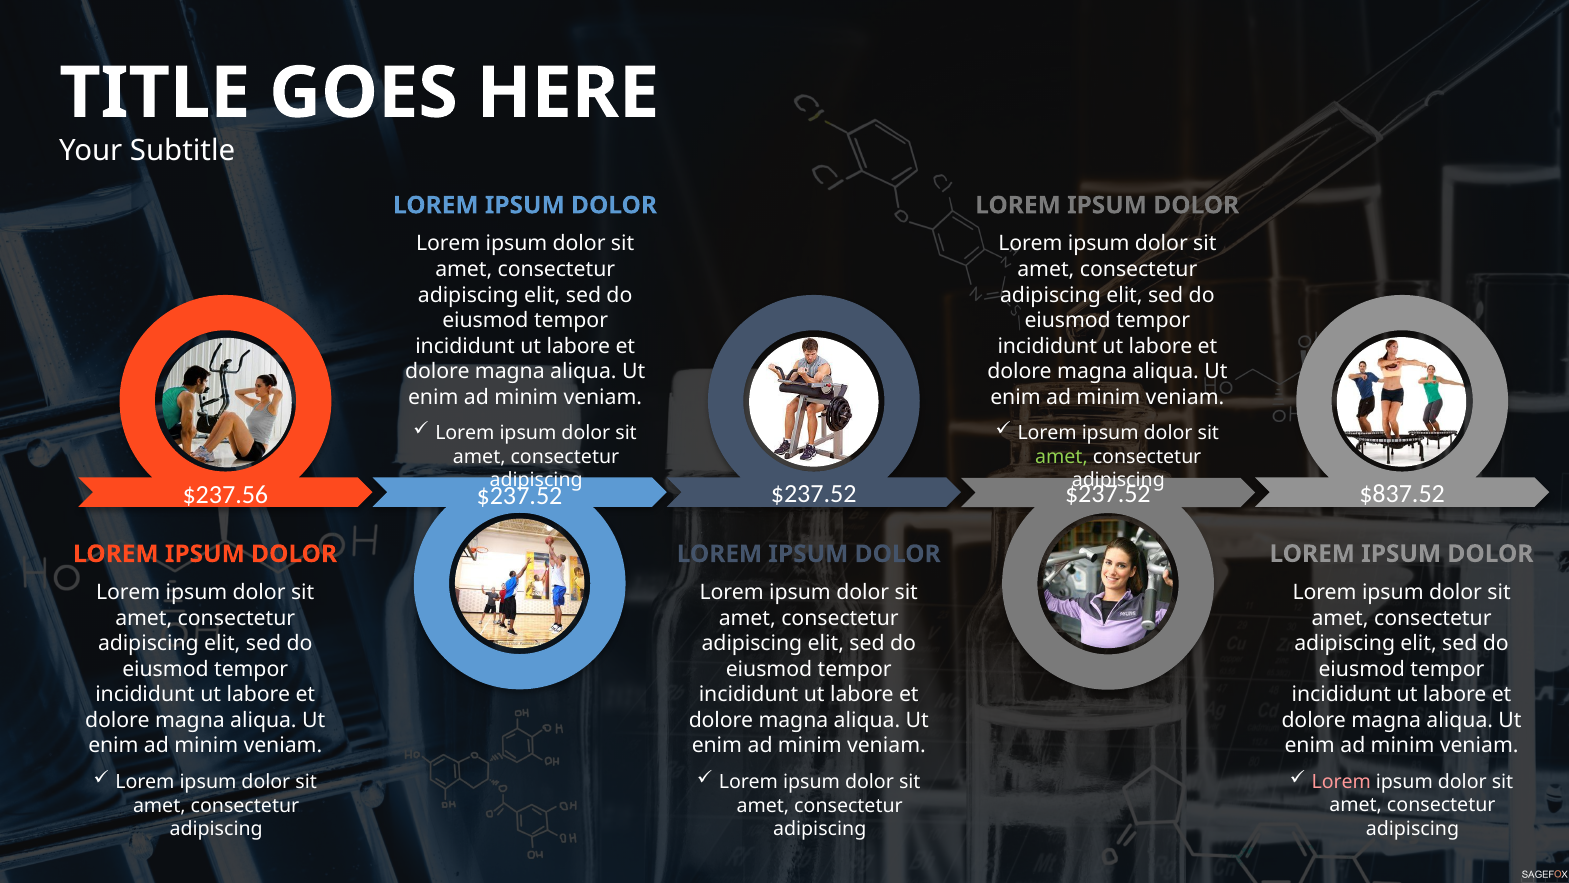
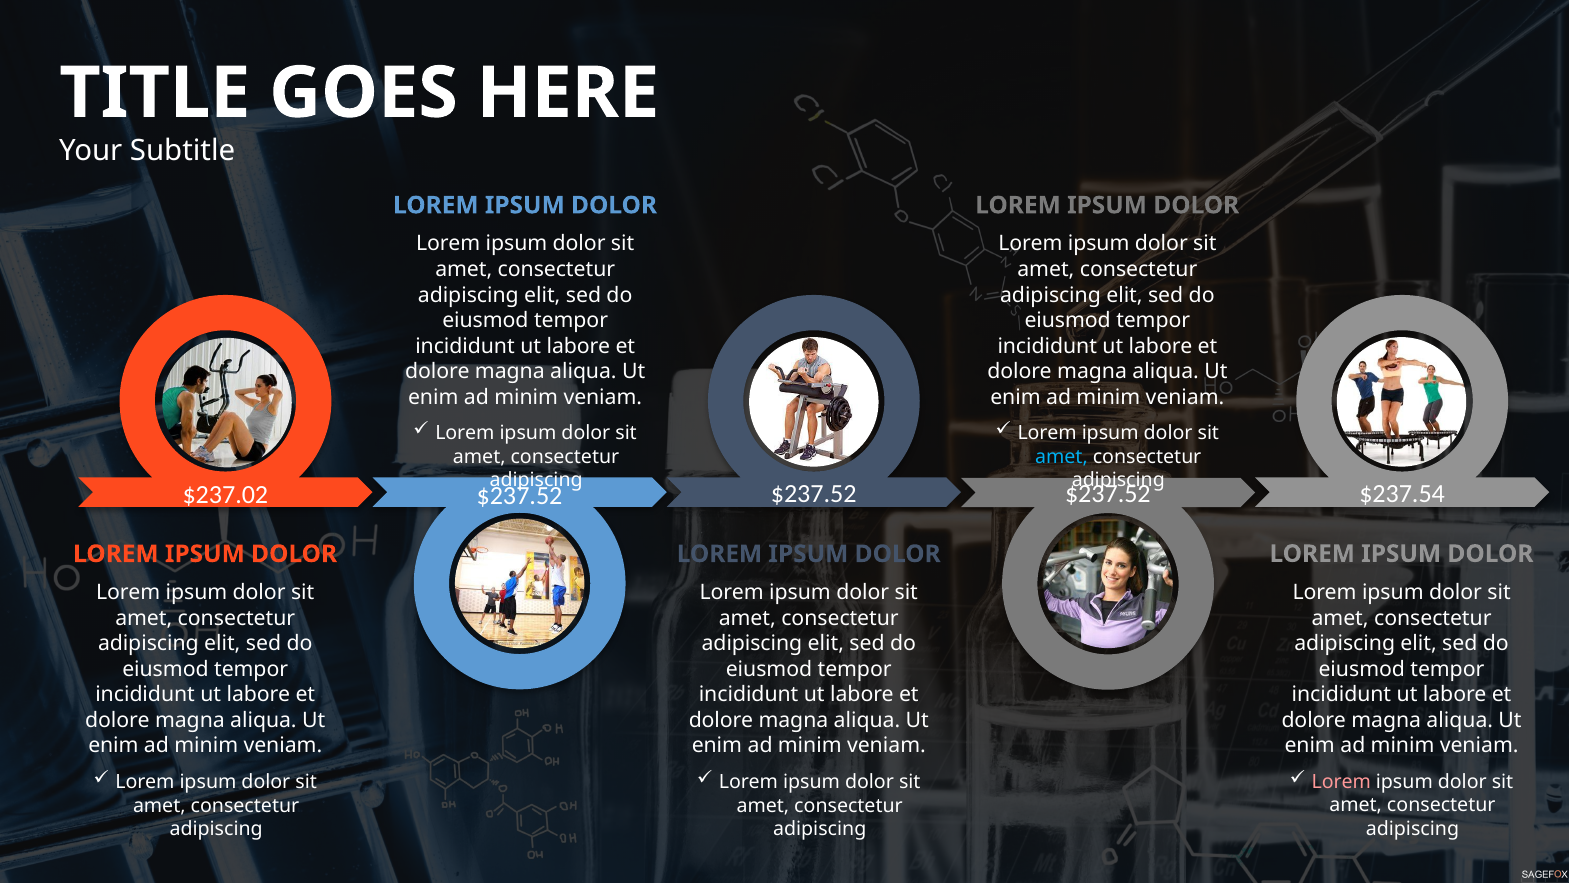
amet colour: light green -> light blue (1061, 457)
$237.56: $237.56 -> $237.02 (225, 494)
$837.52: $837.52 -> $237.54 (1402, 493)
